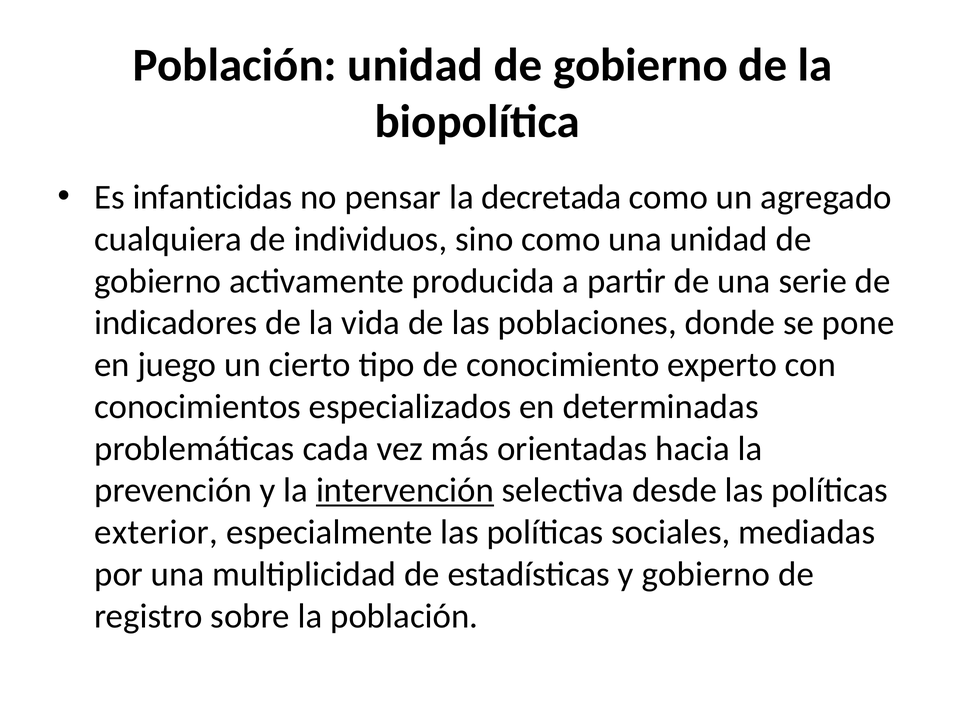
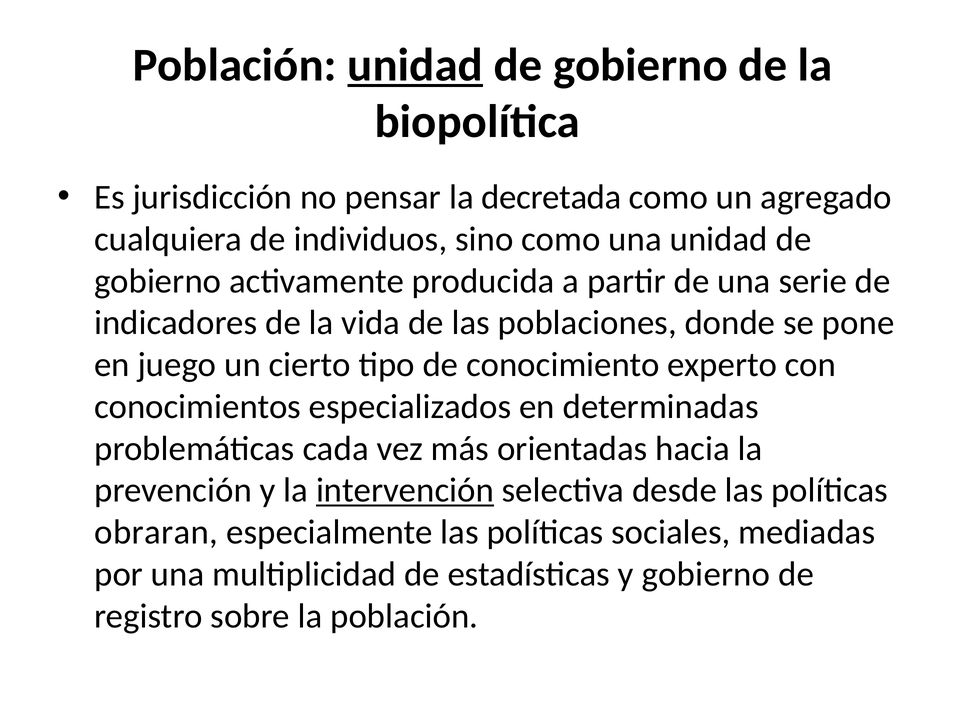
unidad underline: none -> present (415, 65)
infanticidas: infanticidas -> jurisdicción (212, 197)
exterior: exterior -> obraran (156, 532)
